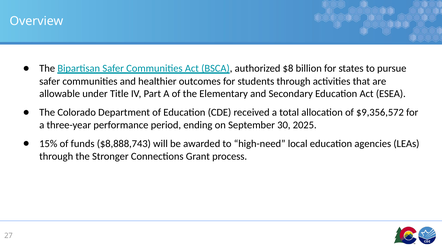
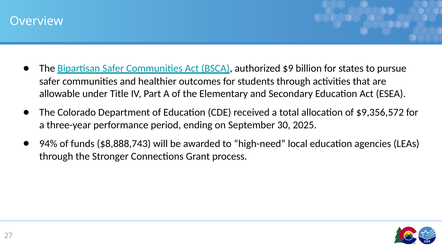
$8: $8 -> $9 (288, 68)
15%: 15% -> 94% (48, 144)
